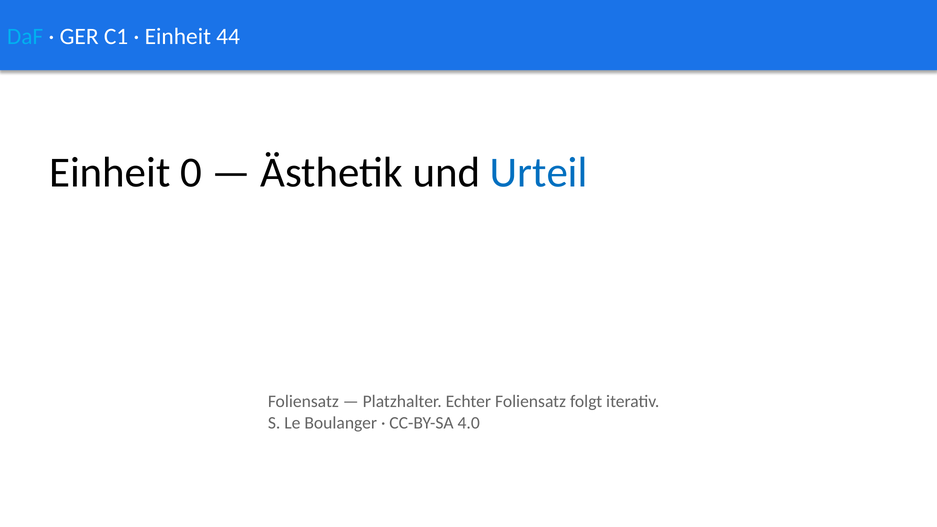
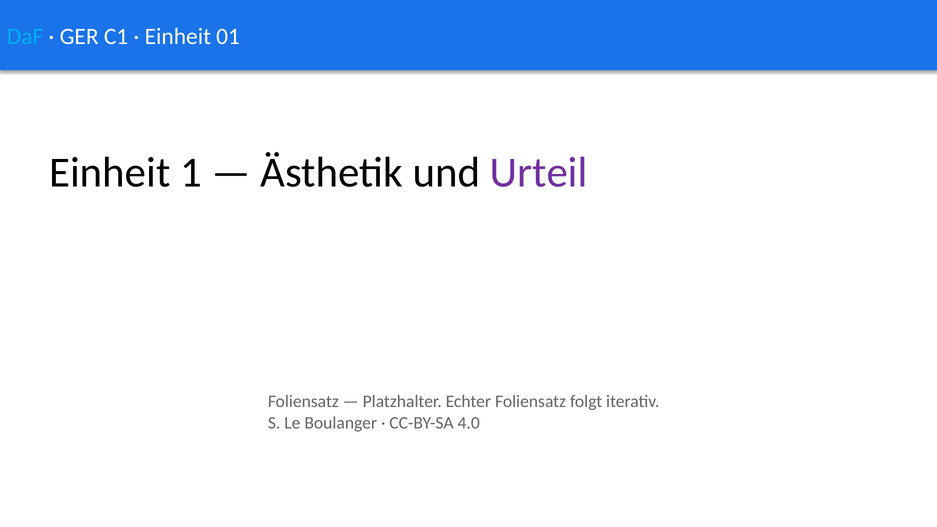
44: 44 -> 01 (228, 37)
0: 0 -> 1 (191, 173)
Urteil colour: blue -> purple (539, 173)
